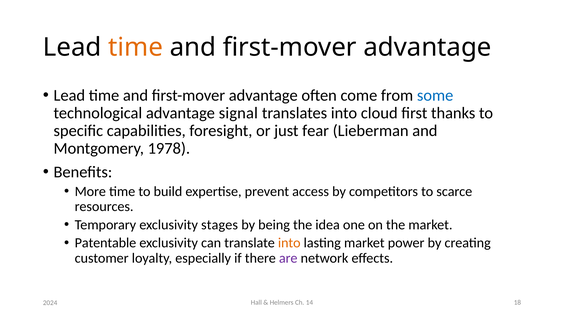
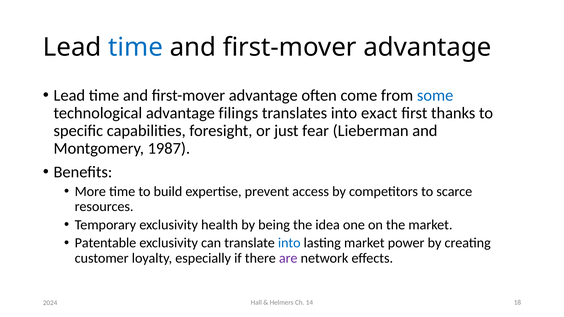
time colour: orange -> blue (136, 47)
signal: signal -> filings (238, 113)
cloud: cloud -> exact (379, 113)
1978: 1978 -> 1987 (169, 149)
stages: stages -> health (220, 225)
into colour: orange -> blue (289, 243)
